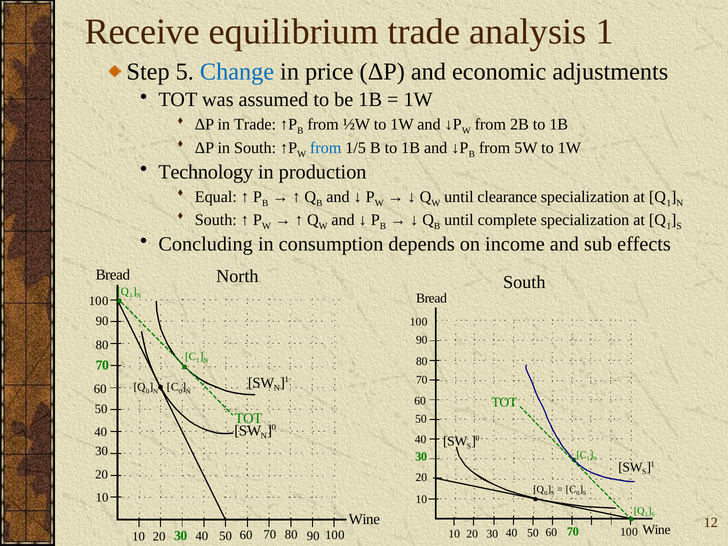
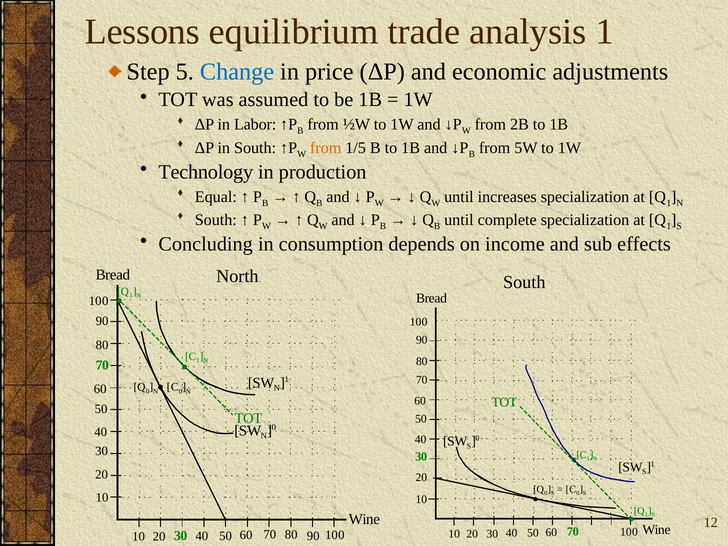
Receive: Receive -> Lessons (142, 32)
in Trade: Trade -> Labor (255, 125)
from colour: blue -> orange (326, 148)
clearance: clearance -> increases (507, 197)
